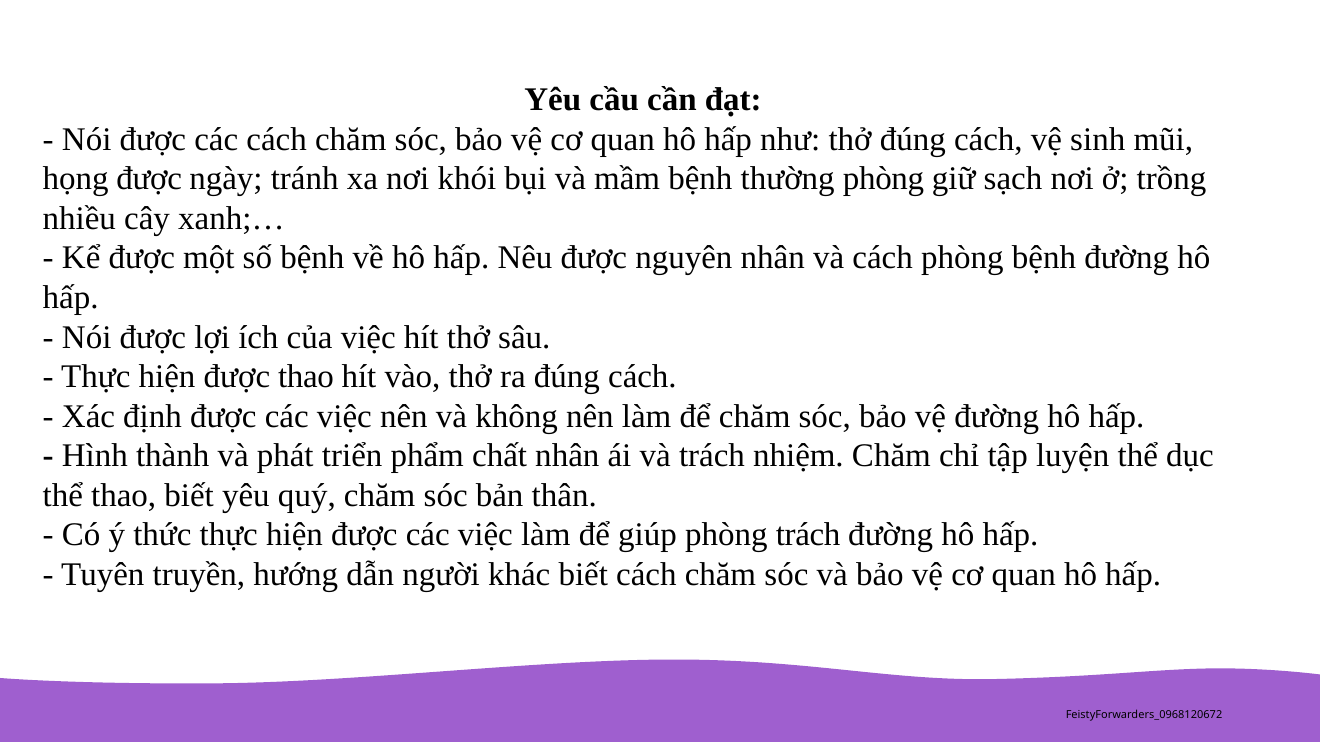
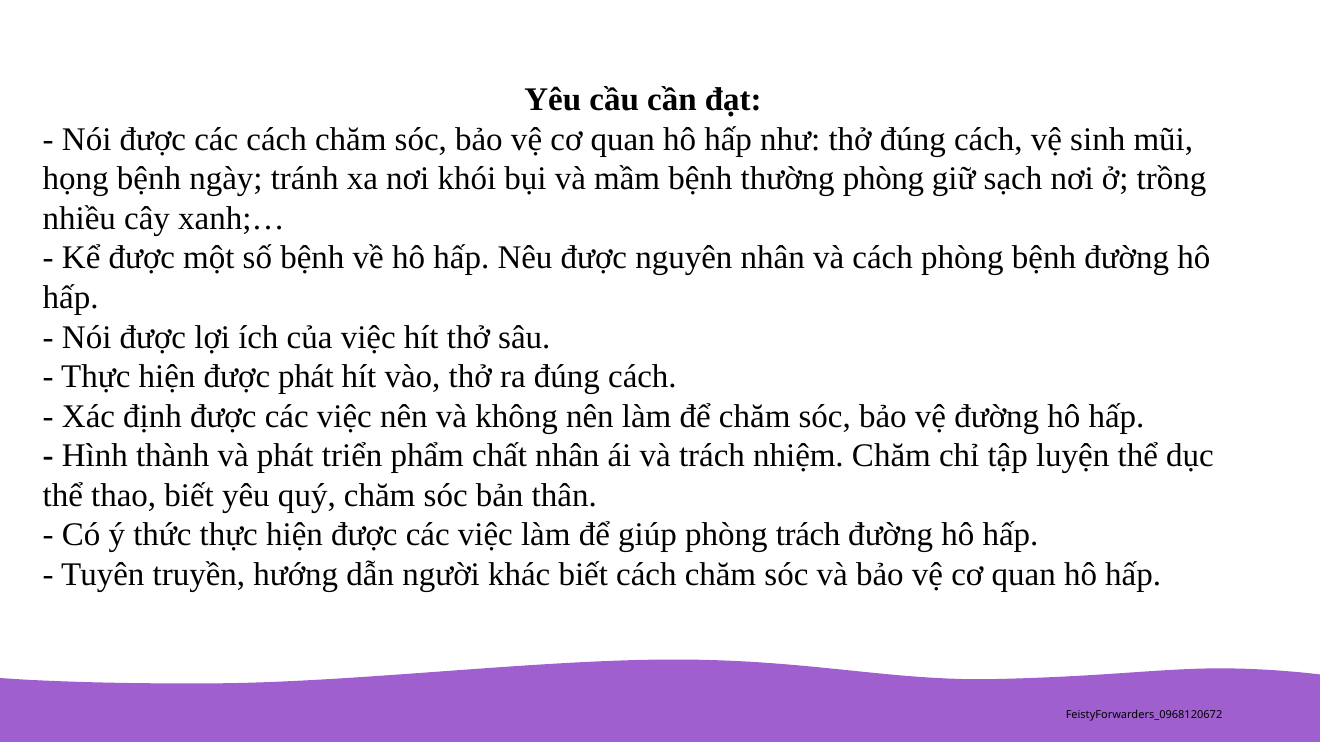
họng được: được -> bệnh (149, 179)
được thao: thao -> phát (306, 377)
